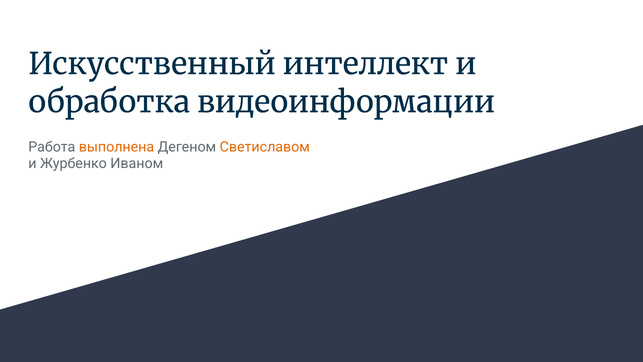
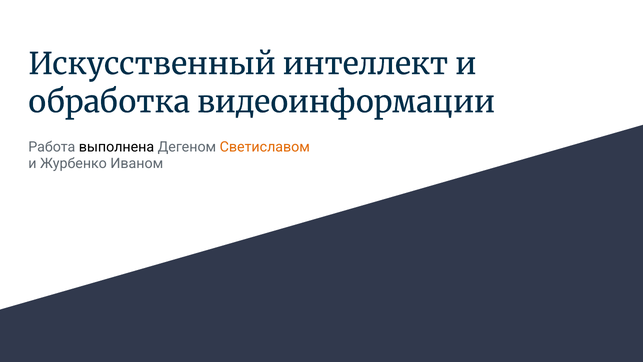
выполнена colour: orange -> black (116, 147)
